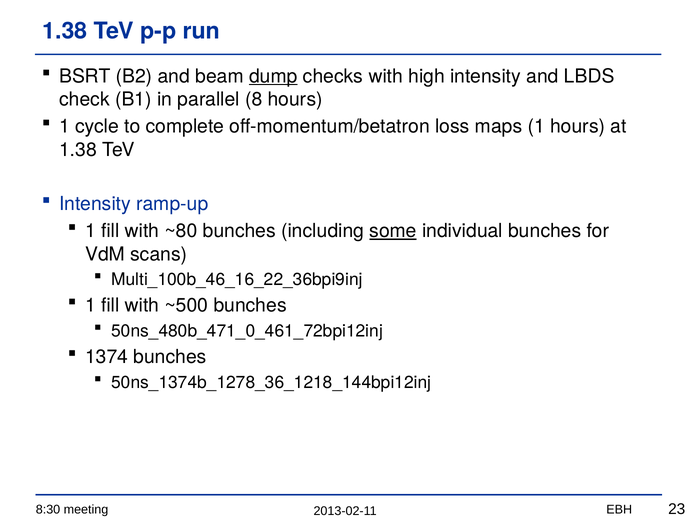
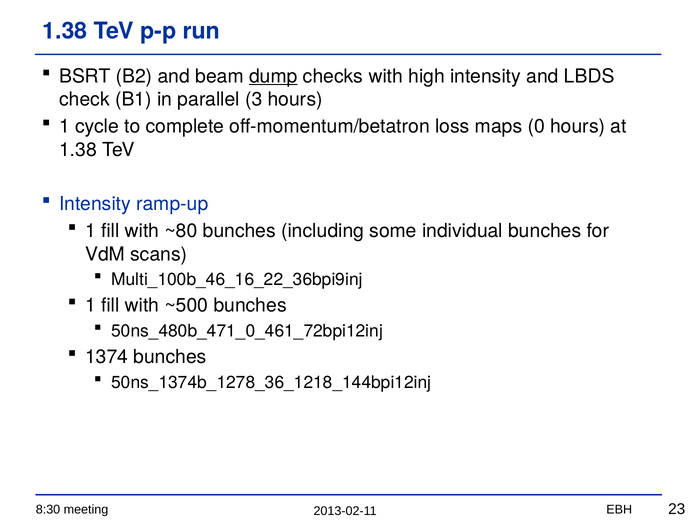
8: 8 -> 3 (254, 99)
maps 1: 1 -> 0 (536, 127)
some underline: present -> none (393, 231)
